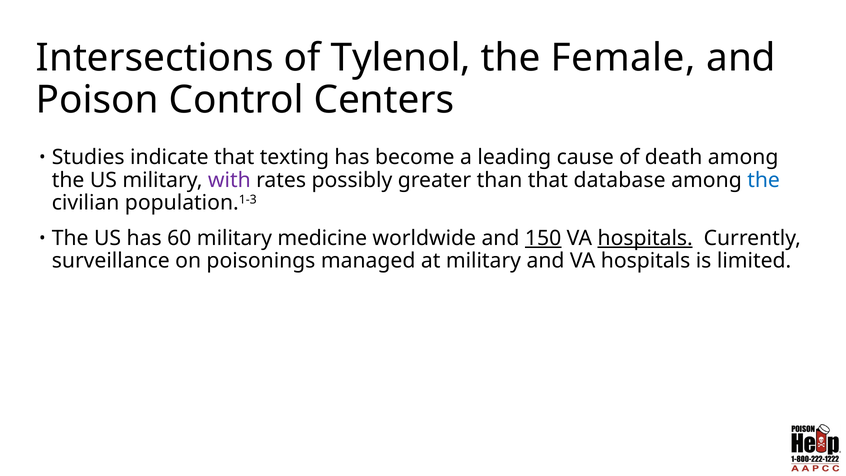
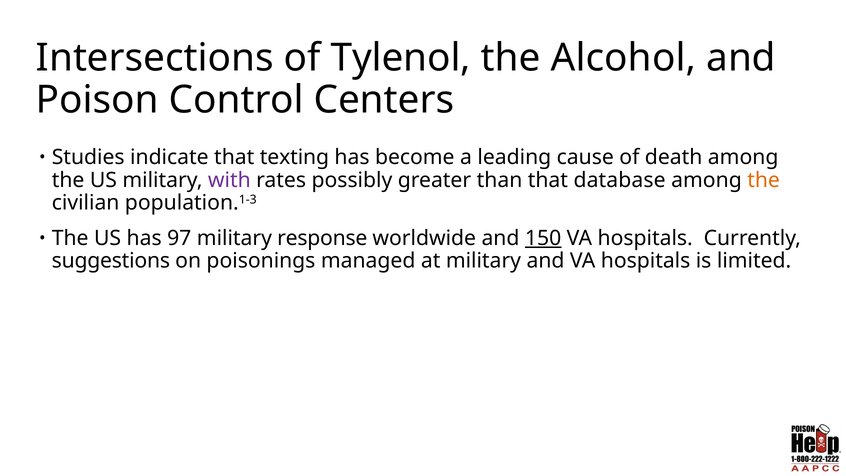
Female: Female -> Alcohol (623, 58)
the colour: blue -> orange (764, 180)
60: 60 -> 97 (179, 238)
medicine: medicine -> response (322, 238)
hospitals underline: present -> none (645, 238)
surveillance: surveillance -> suggestions (111, 261)
